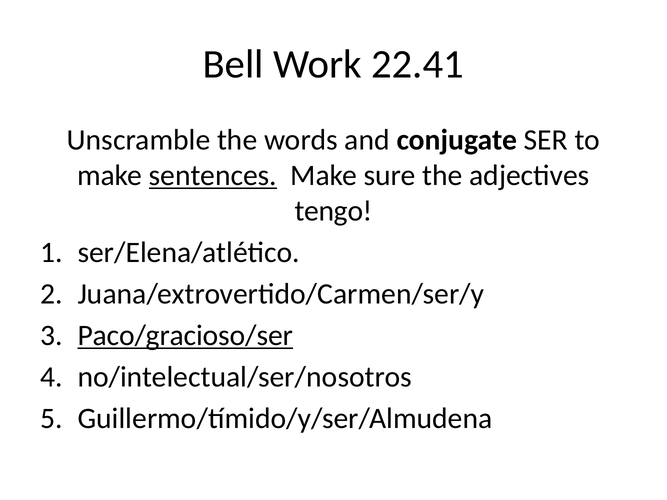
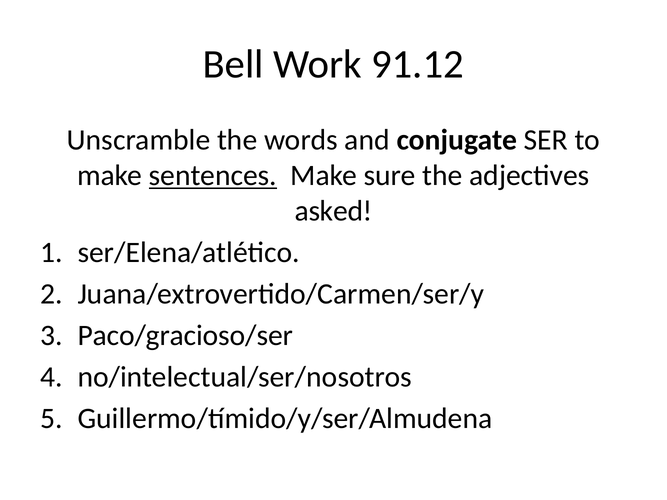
22.41: 22.41 -> 91.12 (417, 65)
tengo: tengo -> asked (334, 211)
Paco/gracioso/ser underline: present -> none (185, 336)
